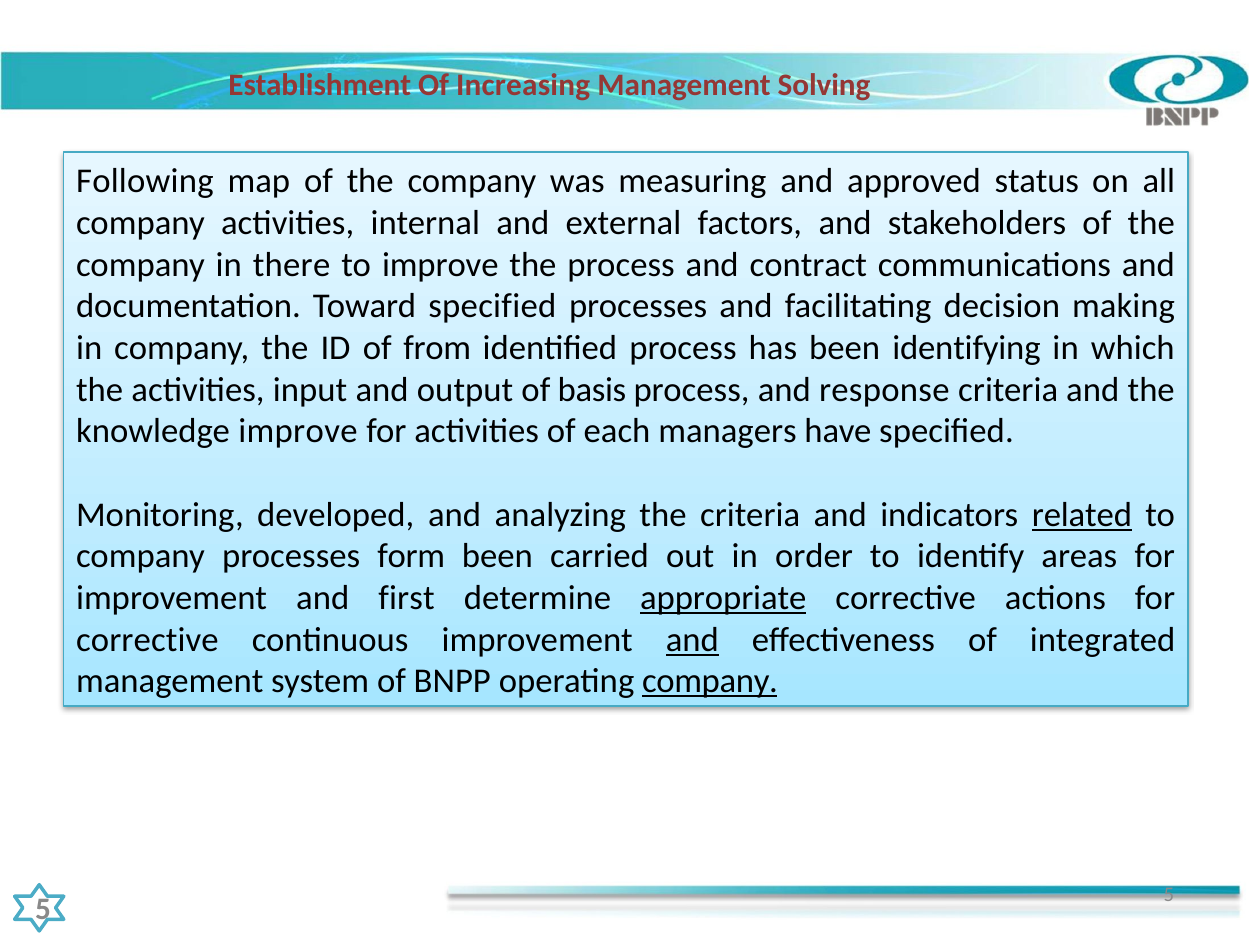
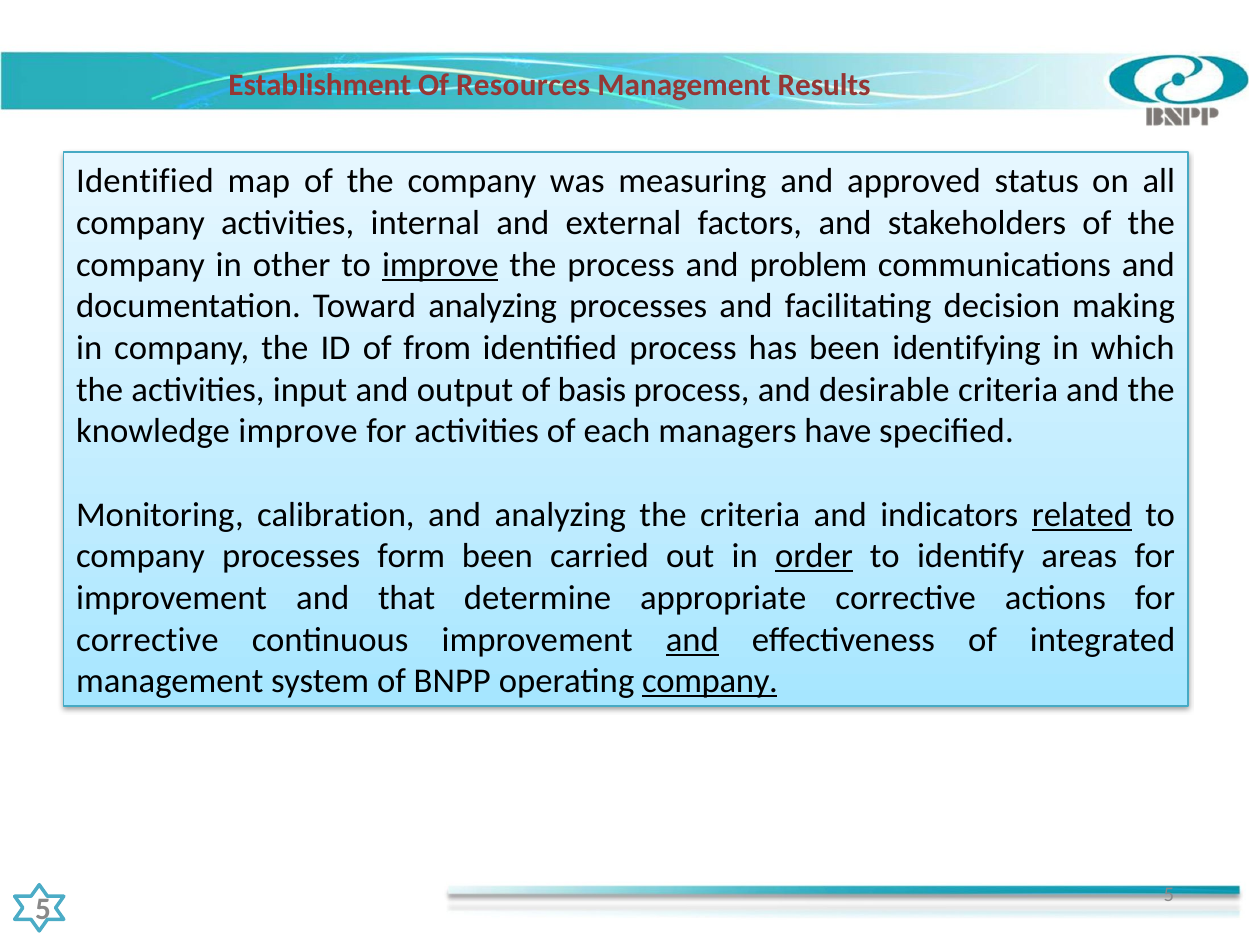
Increasing: Increasing -> Resources (523, 85)
Solving: Solving -> Results (824, 85)
Following: Following -> Identified (145, 181)
there: there -> other (292, 265)
improve underline: none -> present (440, 265)
contract: contract -> problem (809, 265)
Toward specified: specified -> analyzing (493, 306)
response: response -> desirable (884, 390)
developed: developed -> calibration (336, 515)
order underline: none -> present (814, 556)
first: first -> that (407, 598)
appropriate underline: present -> none (723, 598)
